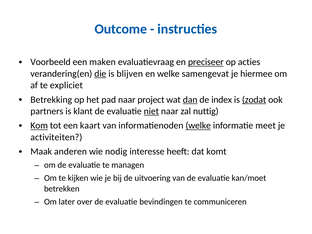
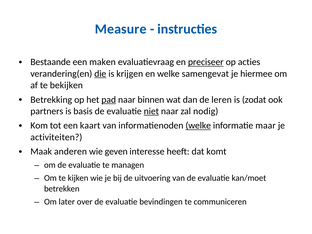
Outcome: Outcome -> Measure (121, 29)
Voorbeeld: Voorbeeld -> Bestaande (51, 62)
blijven: blijven -> krijgen (130, 74)
expliciet: expliciet -> bekijken (66, 85)
pad underline: none -> present (109, 100)
project: project -> binnen (151, 100)
dan underline: present -> none (190, 100)
index: index -> leren (222, 100)
zodat underline: present -> none (254, 100)
klant: klant -> basis (83, 111)
nuttig: nuttig -> nodig (206, 111)
Kom underline: present -> none (39, 126)
meet: meet -> maar (266, 126)
nodig: nodig -> geven (116, 152)
